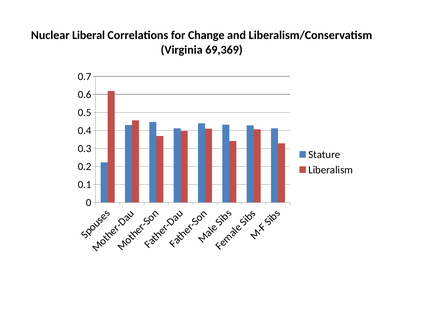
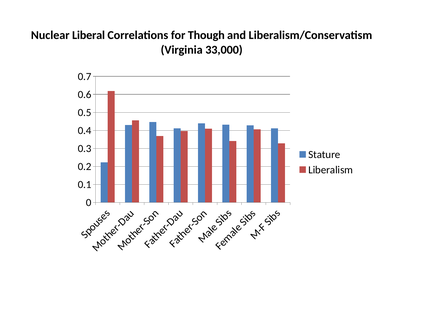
Change: Change -> Though (206, 35)
69,369: 69,369 -> 33,000 (224, 50)
